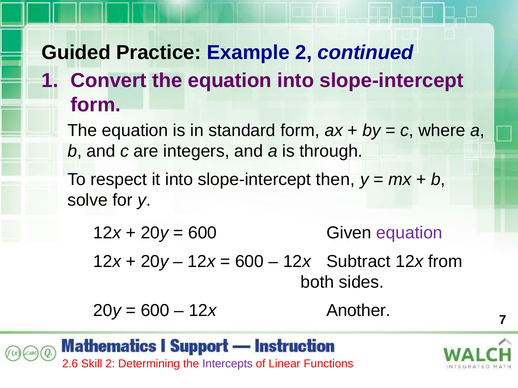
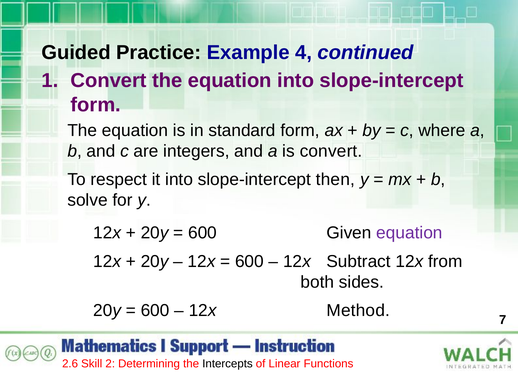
Example 2: 2 -> 4 (304, 52)
is through: through -> convert (331, 151)
Another: Another -> Method (358, 311)
Intercepts colour: purple -> black (227, 364)
